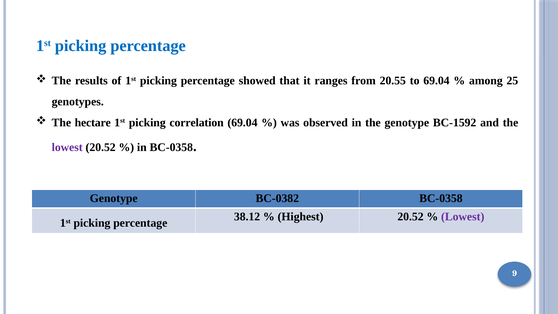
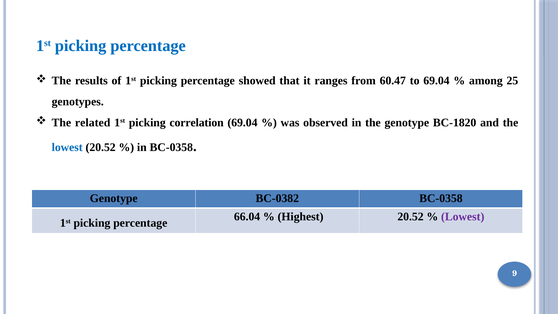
20.55: 20.55 -> 60.47 (393, 81)
hectare: hectare -> related (93, 123)
BC-1592: BC-1592 -> BC-1820 (455, 123)
lowest colour: purple -> blue (67, 147)
38.12: 38.12 -> 66.04 (247, 217)
